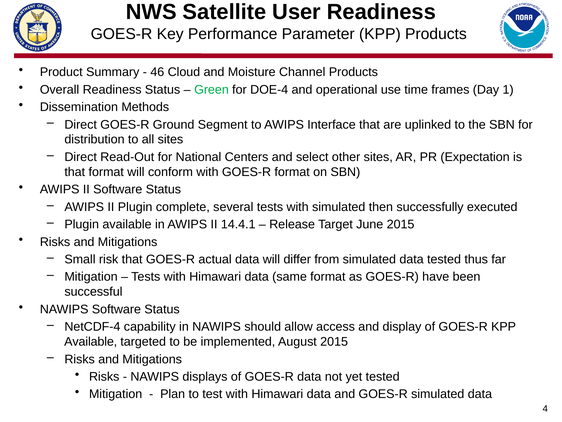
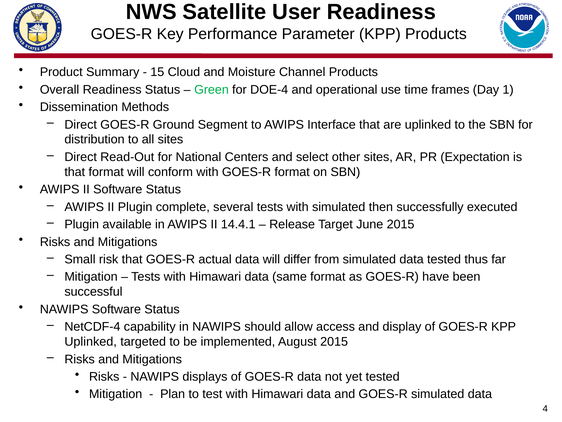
46: 46 -> 15 (157, 72)
Available: Available -> Uplinked (91, 341)
